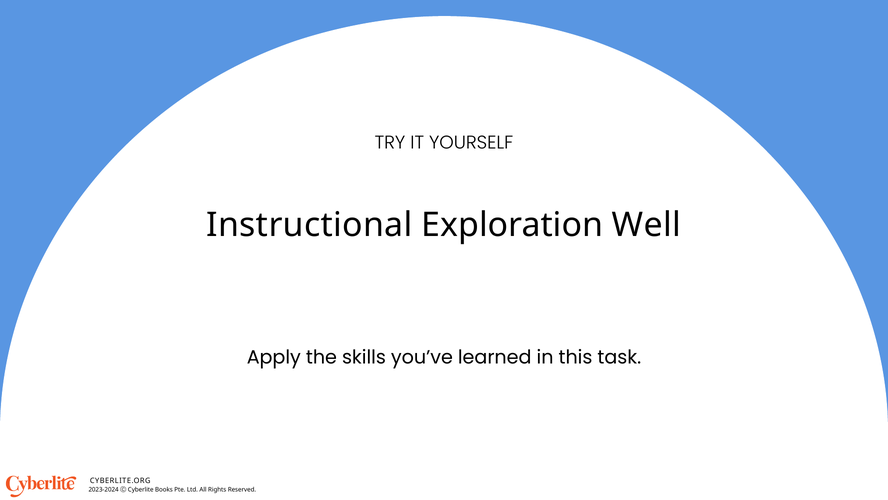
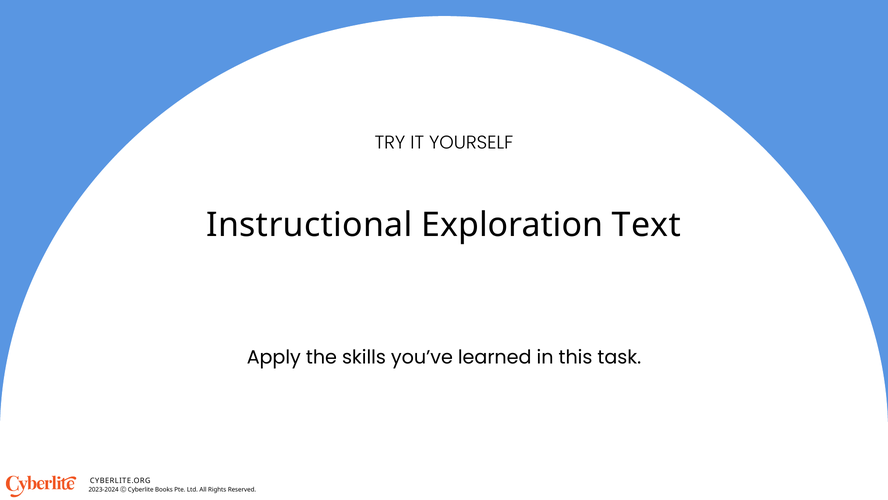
Well: Well -> Text (646, 225)
